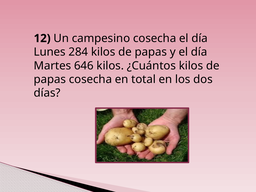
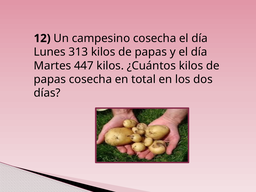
284: 284 -> 313 (78, 52)
646: 646 -> 447 (84, 66)
